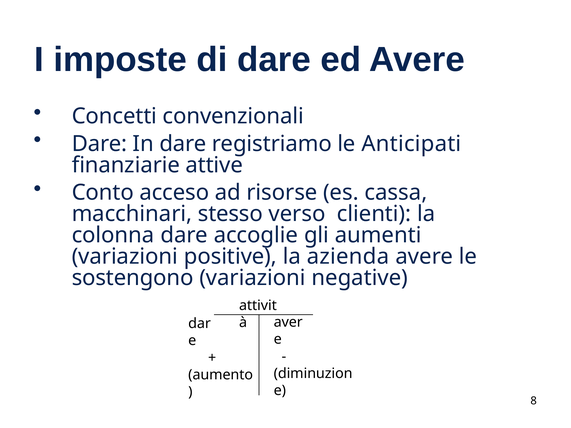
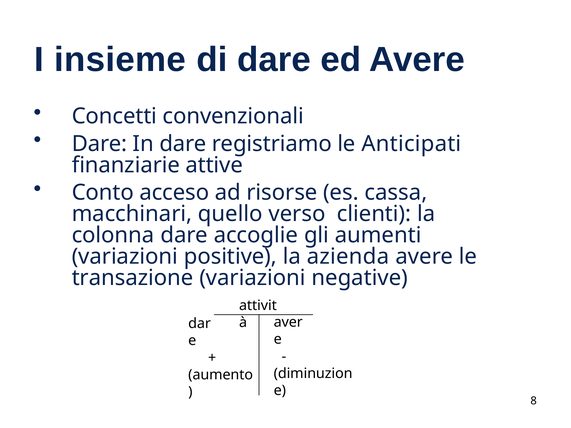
imposte: imposte -> insieme (120, 60)
stesso: stesso -> quello (230, 214)
sostengono: sostengono -> transazione (133, 278)
